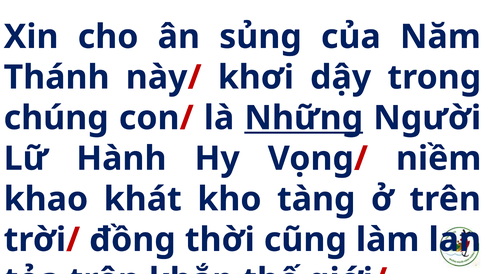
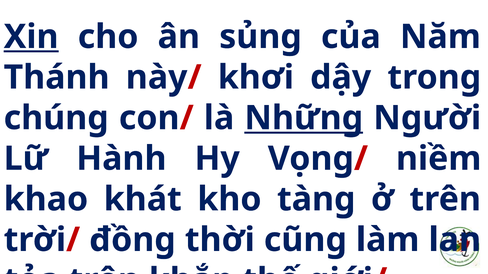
Xin underline: none -> present (31, 37)
